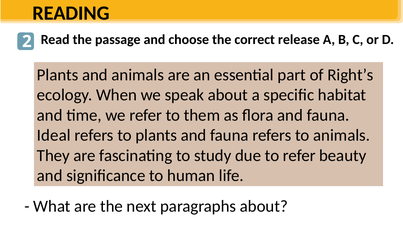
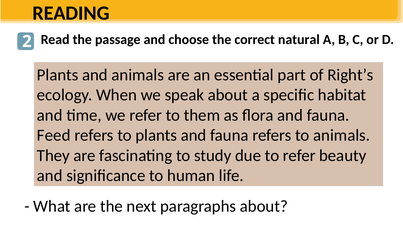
release: release -> natural (299, 39)
Ideal: Ideal -> Feed (54, 135)
